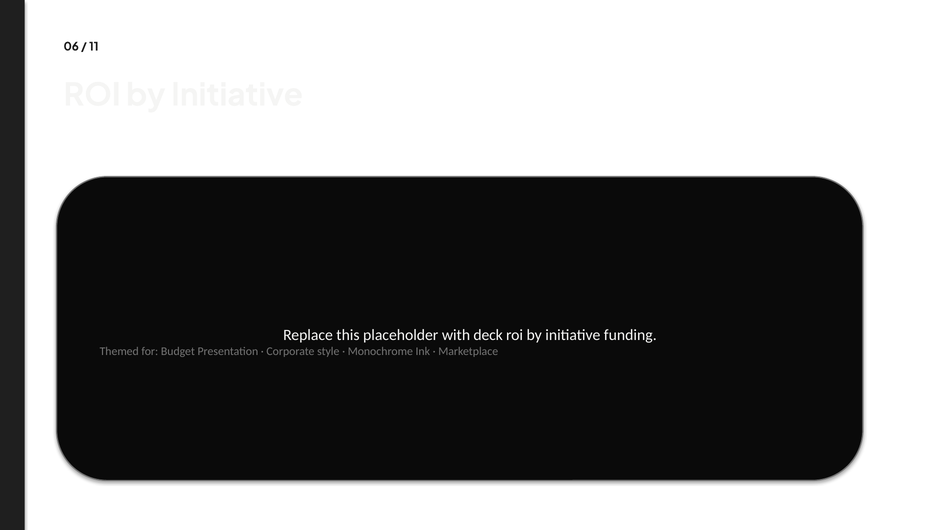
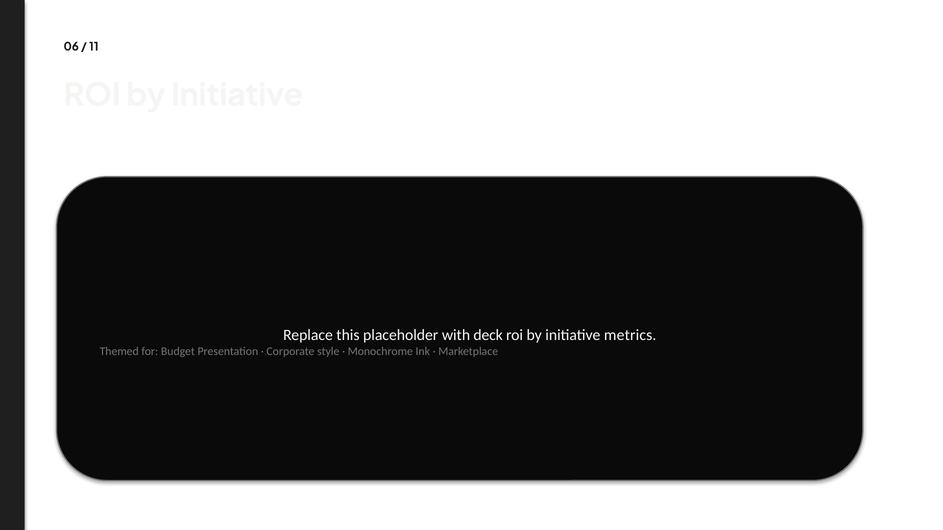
funding: funding -> metrics (630, 335)
